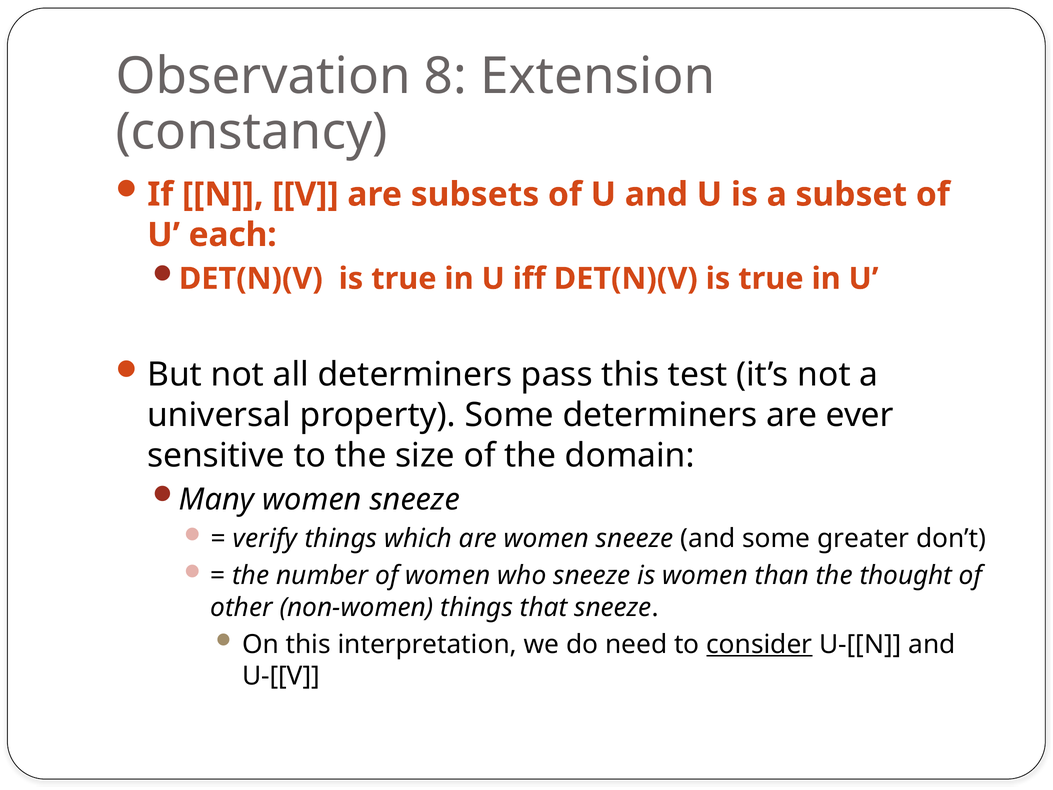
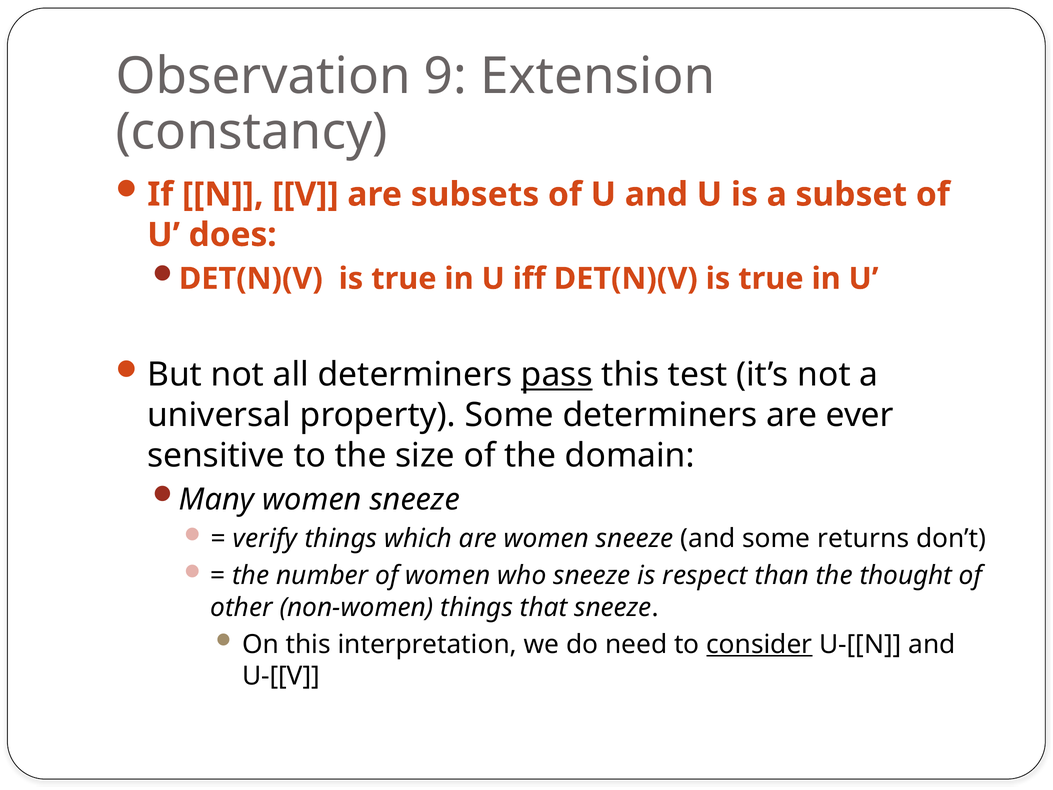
8: 8 -> 9 (445, 76)
each: each -> does (233, 235)
pass underline: none -> present (557, 375)
greater: greater -> returns (863, 539)
is women: women -> respect (705, 576)
